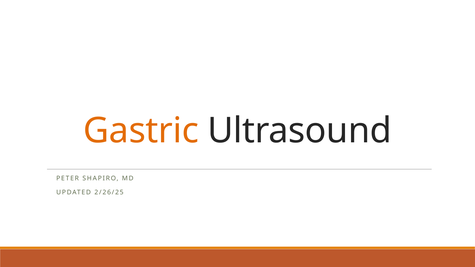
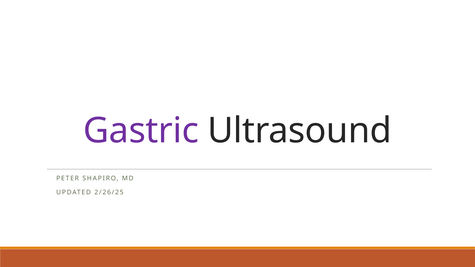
Gastric colour: orange -> purple (141, 131)
